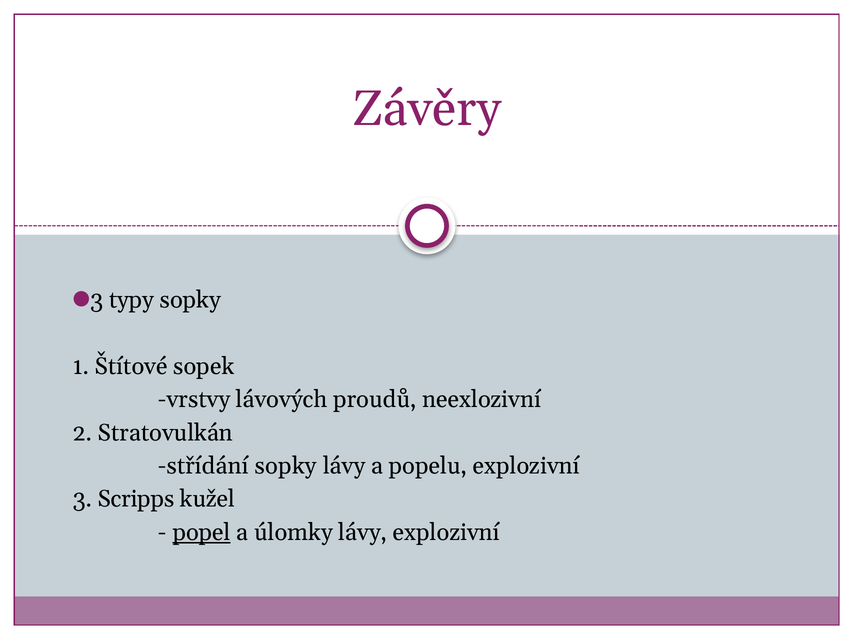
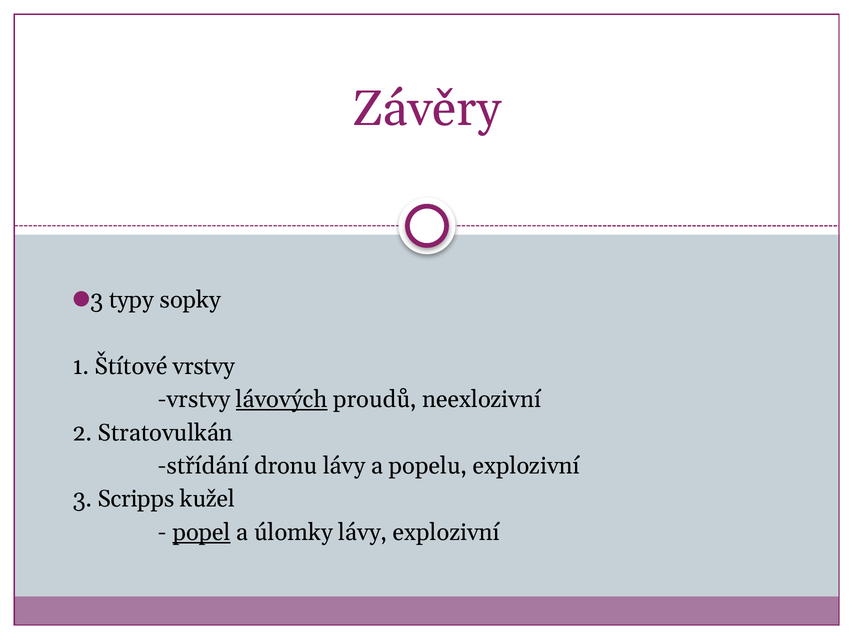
Štítové sopek: sopek -> vrstvy (204, 367)
lávových underline: none -> present (282, 400)
střídání sopky: sopky -> dronu (286, 466)
